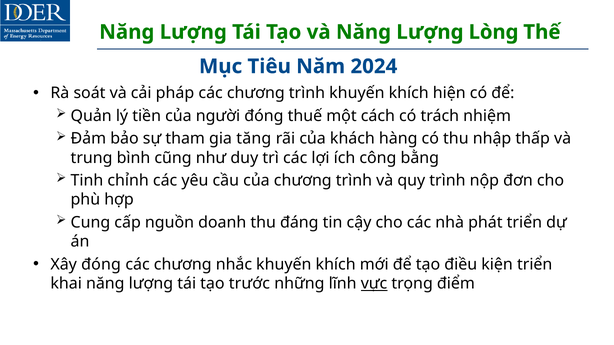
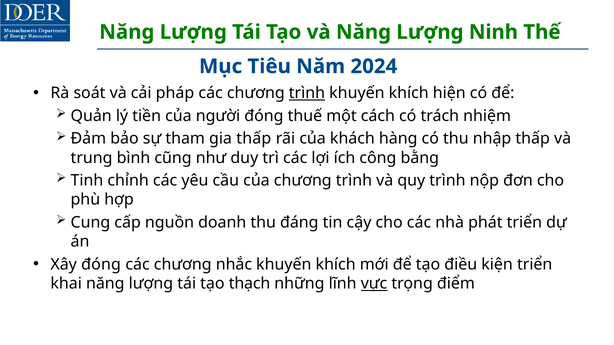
Lòng: Lòng -> Ninh (493, 32)
trình underline: none -> present (307, 93)
gia tăng: tăng -> thấp (254, 139)
trước: trước -> thạch (250, 284)
